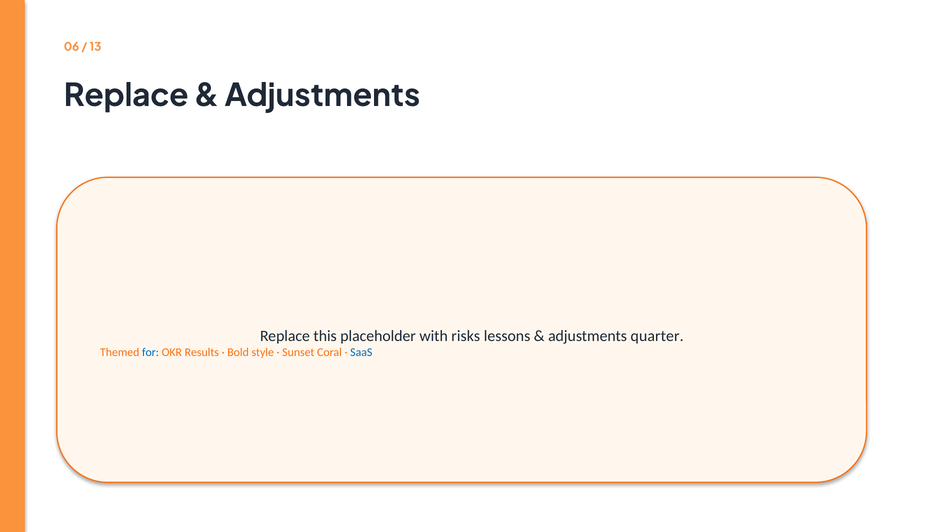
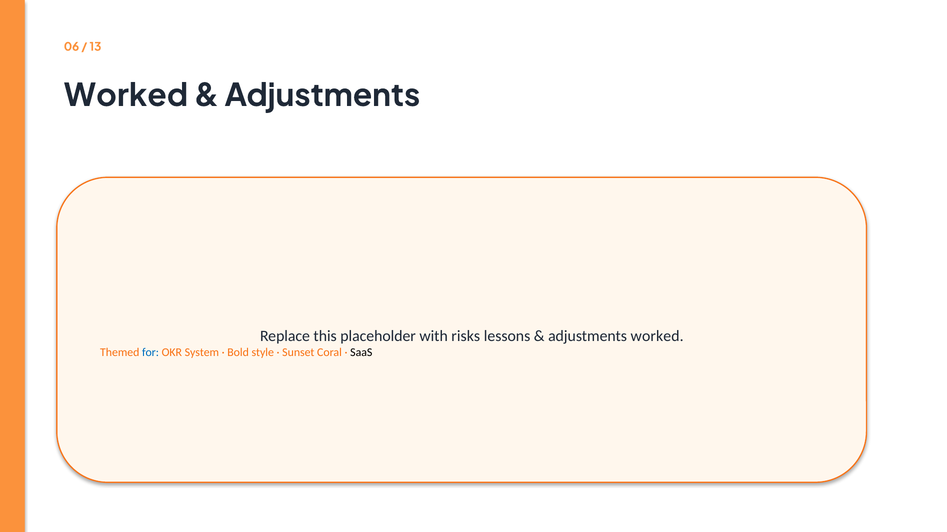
Replace: Replace -> Worked (126, 96)
adjustments quarter: quarter -> worked (657, 337)
Results: Results -> System (202, 353)
SaaS colour: blue -> black (361, 353)
